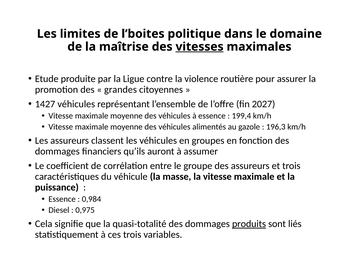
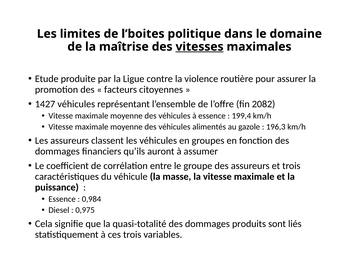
grandes: grandes -> facteurs (121, 90)
2027: 2027 -> 2082 (264, 104)
produits underline: present -> none (249, 224)
